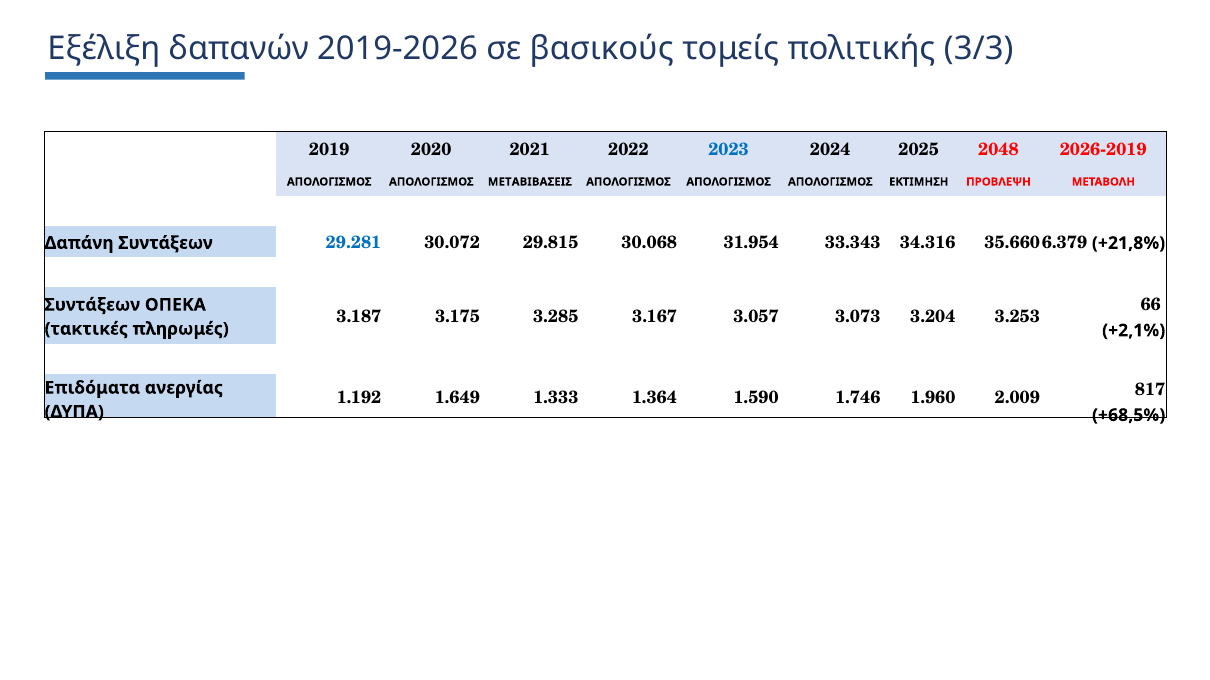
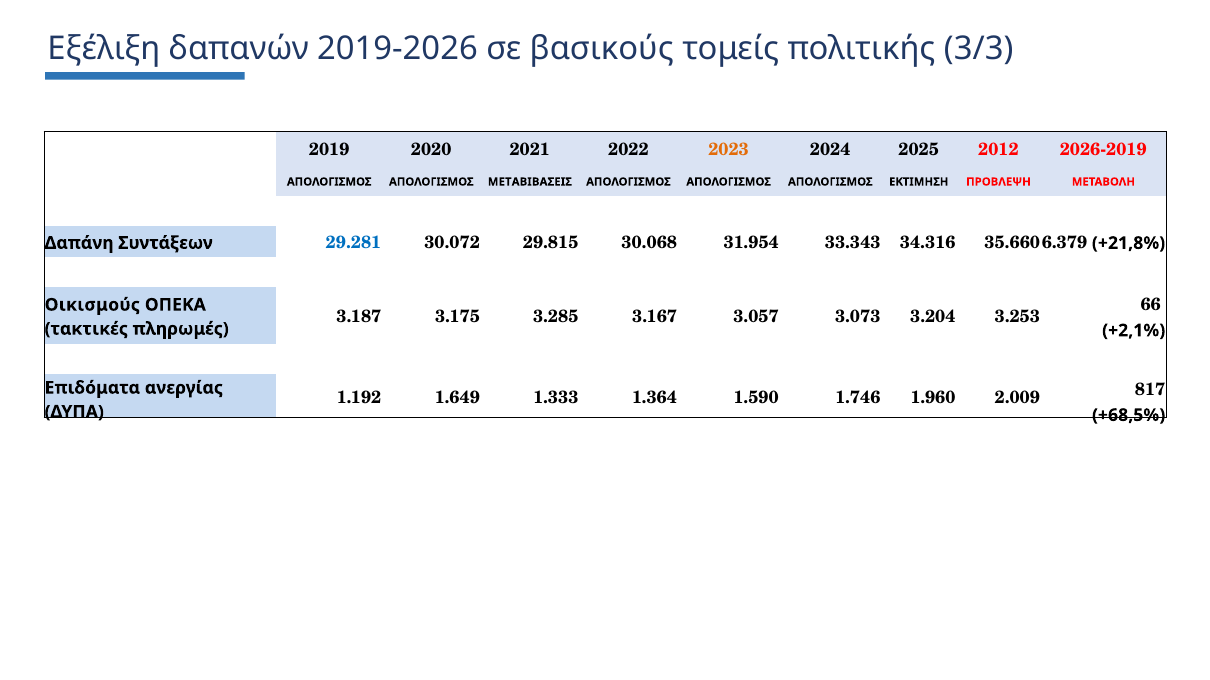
2023 colour: blue -> orange (729, 150)
2048: 2048 -> 2012 (998, 150)
Συντάξεων: Συντάξεων -> Οικισμούς (92, 305)
